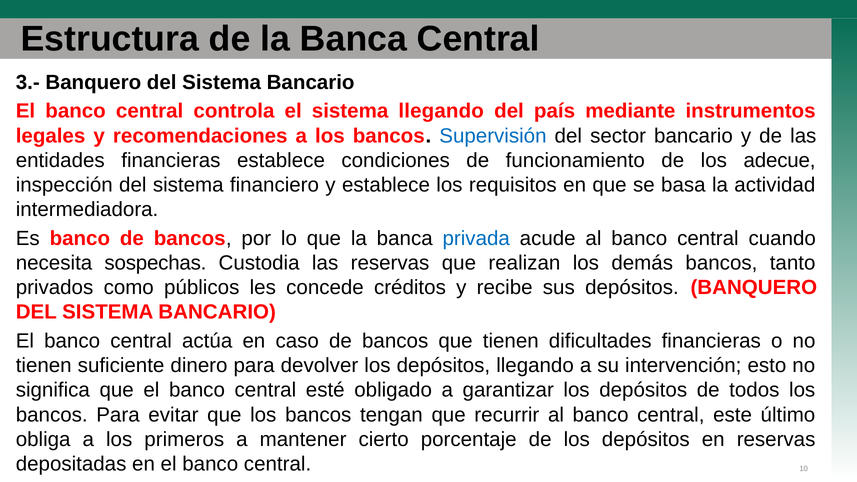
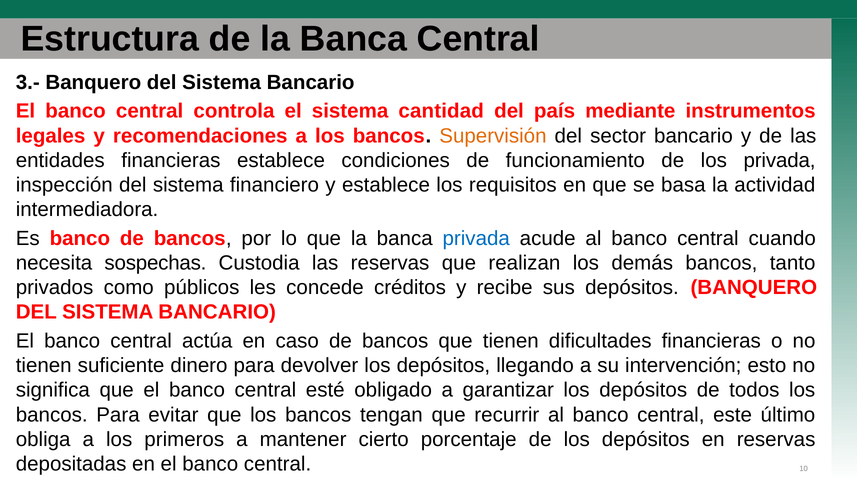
sistema llegando: llegando -> cantidad (441, 111)
Supervisión colour: blue -> orange (493, 136)
los adecue: adecue -> privada (780, 160)
